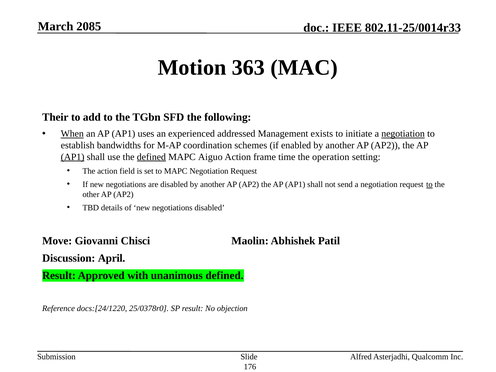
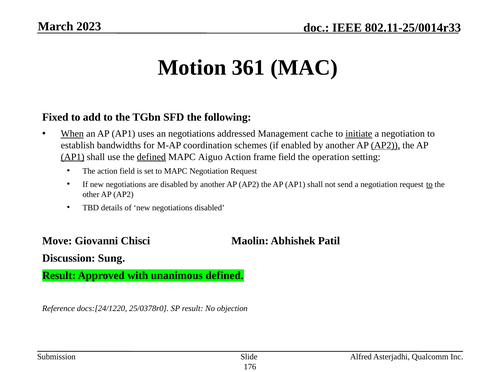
2085: 2085 -> 2023 (89, 26)
363: 363 -> 361 (248, 68)
Their: Their -> Fixed (55, 117)
an experienced: experienced -> negotiations (192, 134)
exists: exists -> cache (322, 134)
initiate underline: none -> present (359, 134)
negotiation underline: present -> none (403, 134)
AP2 underline: none -> present (385, 145)
frame time: time -> field (287, 157)
April: April -> Sung (112, 258)
